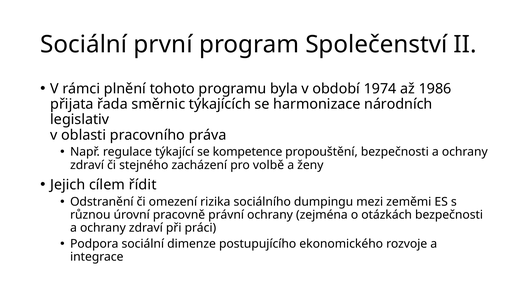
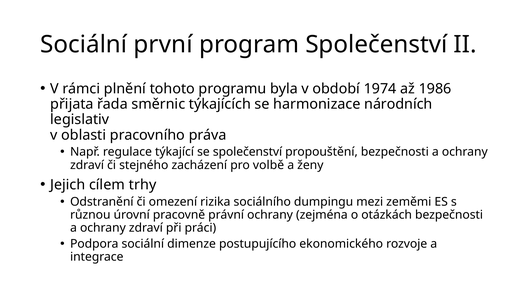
se kompetence: kompetence -> společenství (248, 152)
řídit: řídit -> trhy (143, 185)
